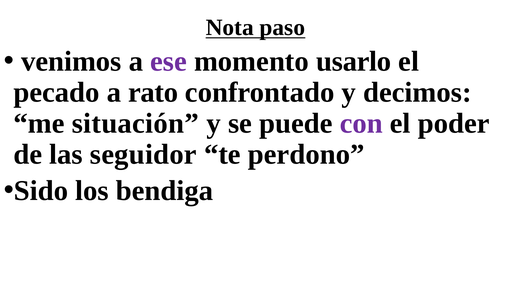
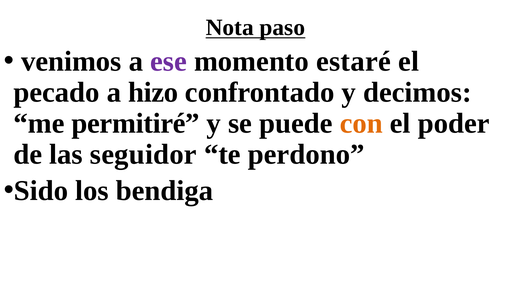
usarlo: usarlo -> estaré (353, 61)
rato: rato -> hizo (153, 92)
situación: situación -> permitiré (136, 123)
con colour: purple -> orange (361, 123)
